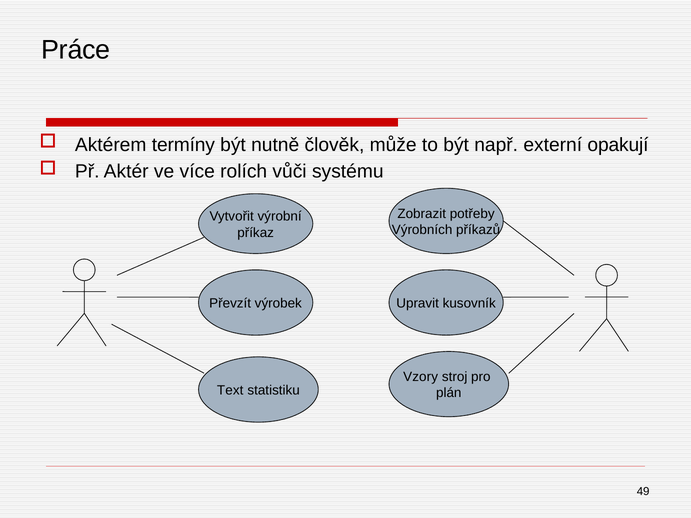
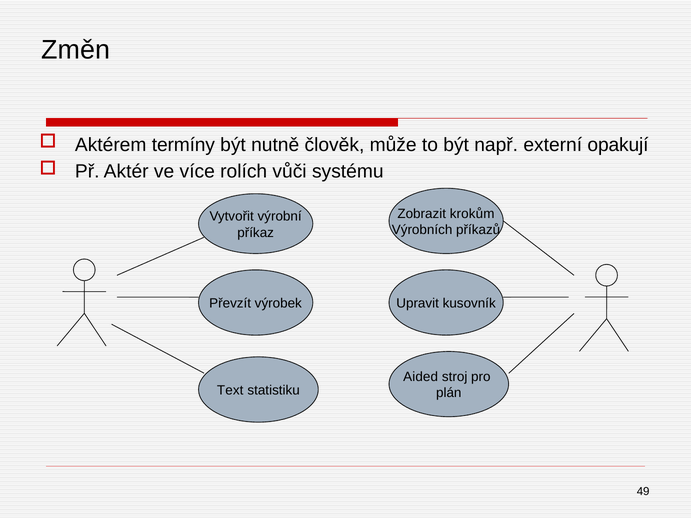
Práce: Práce -> Změn (76, 50)
potřeby: potřeby -> krokům (472, 214)
Vzory: Vzory -> Aided (421, 377)
